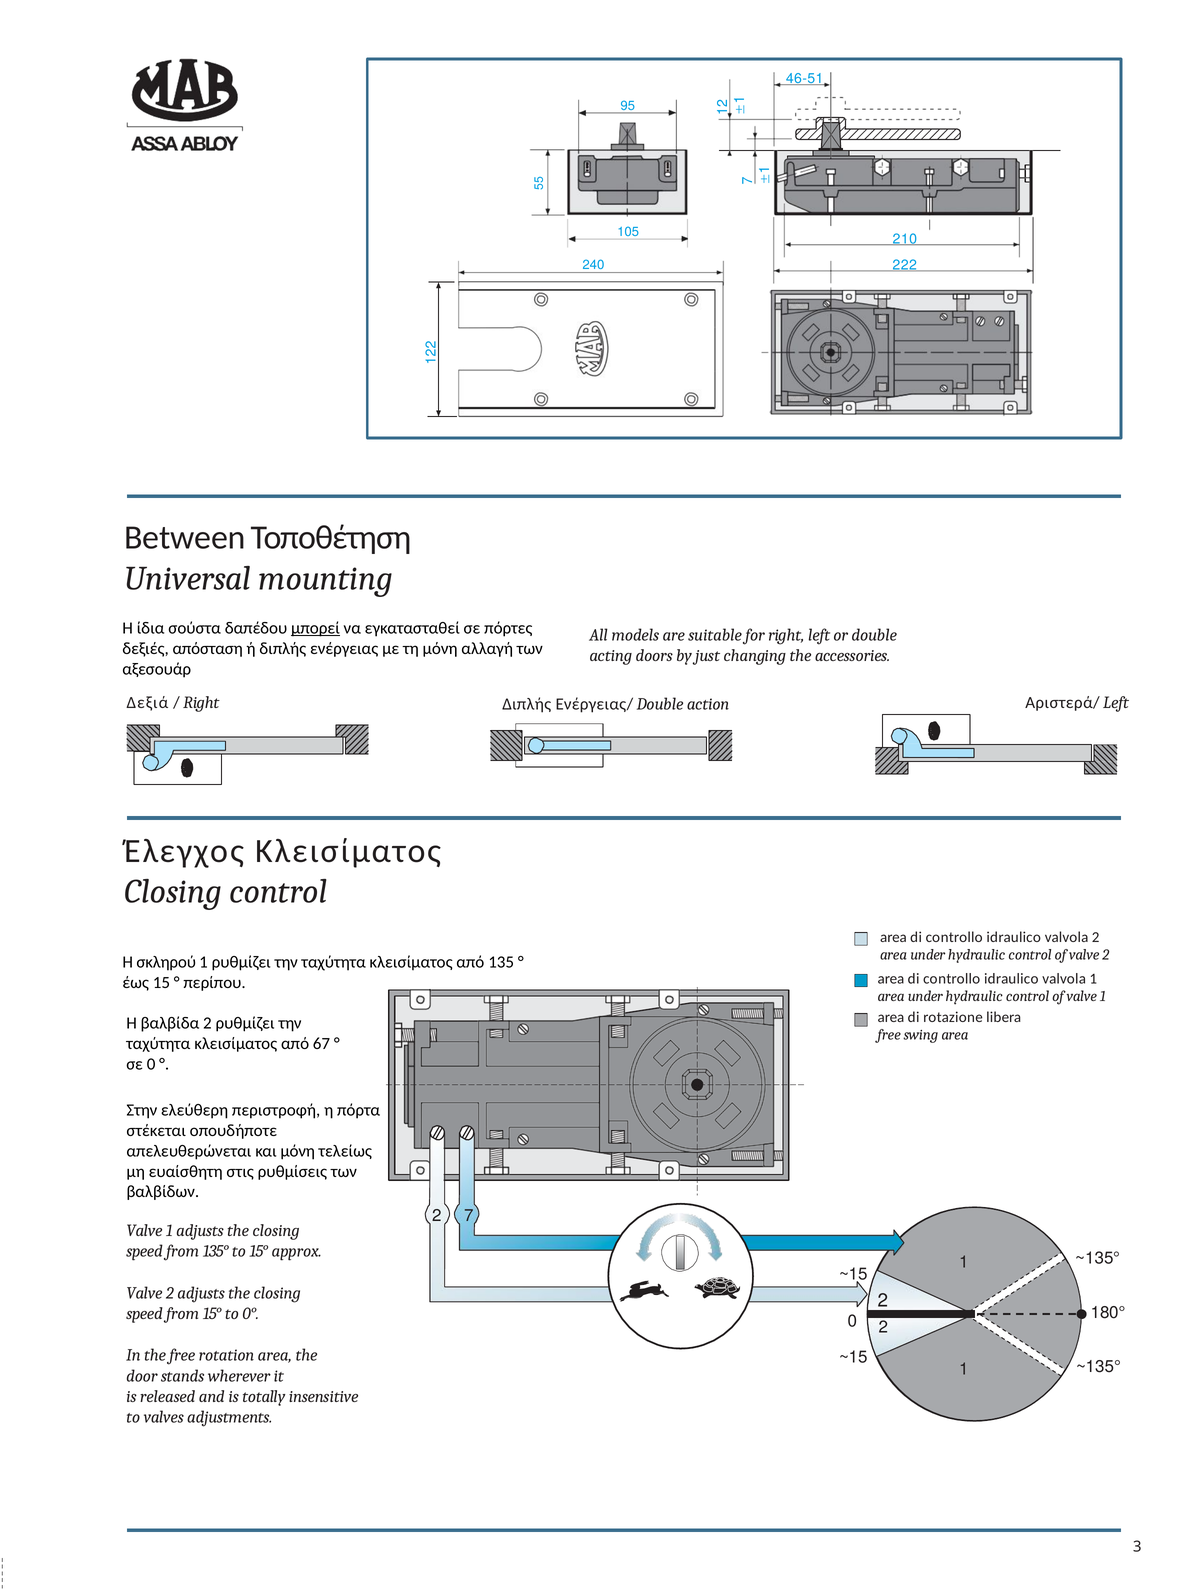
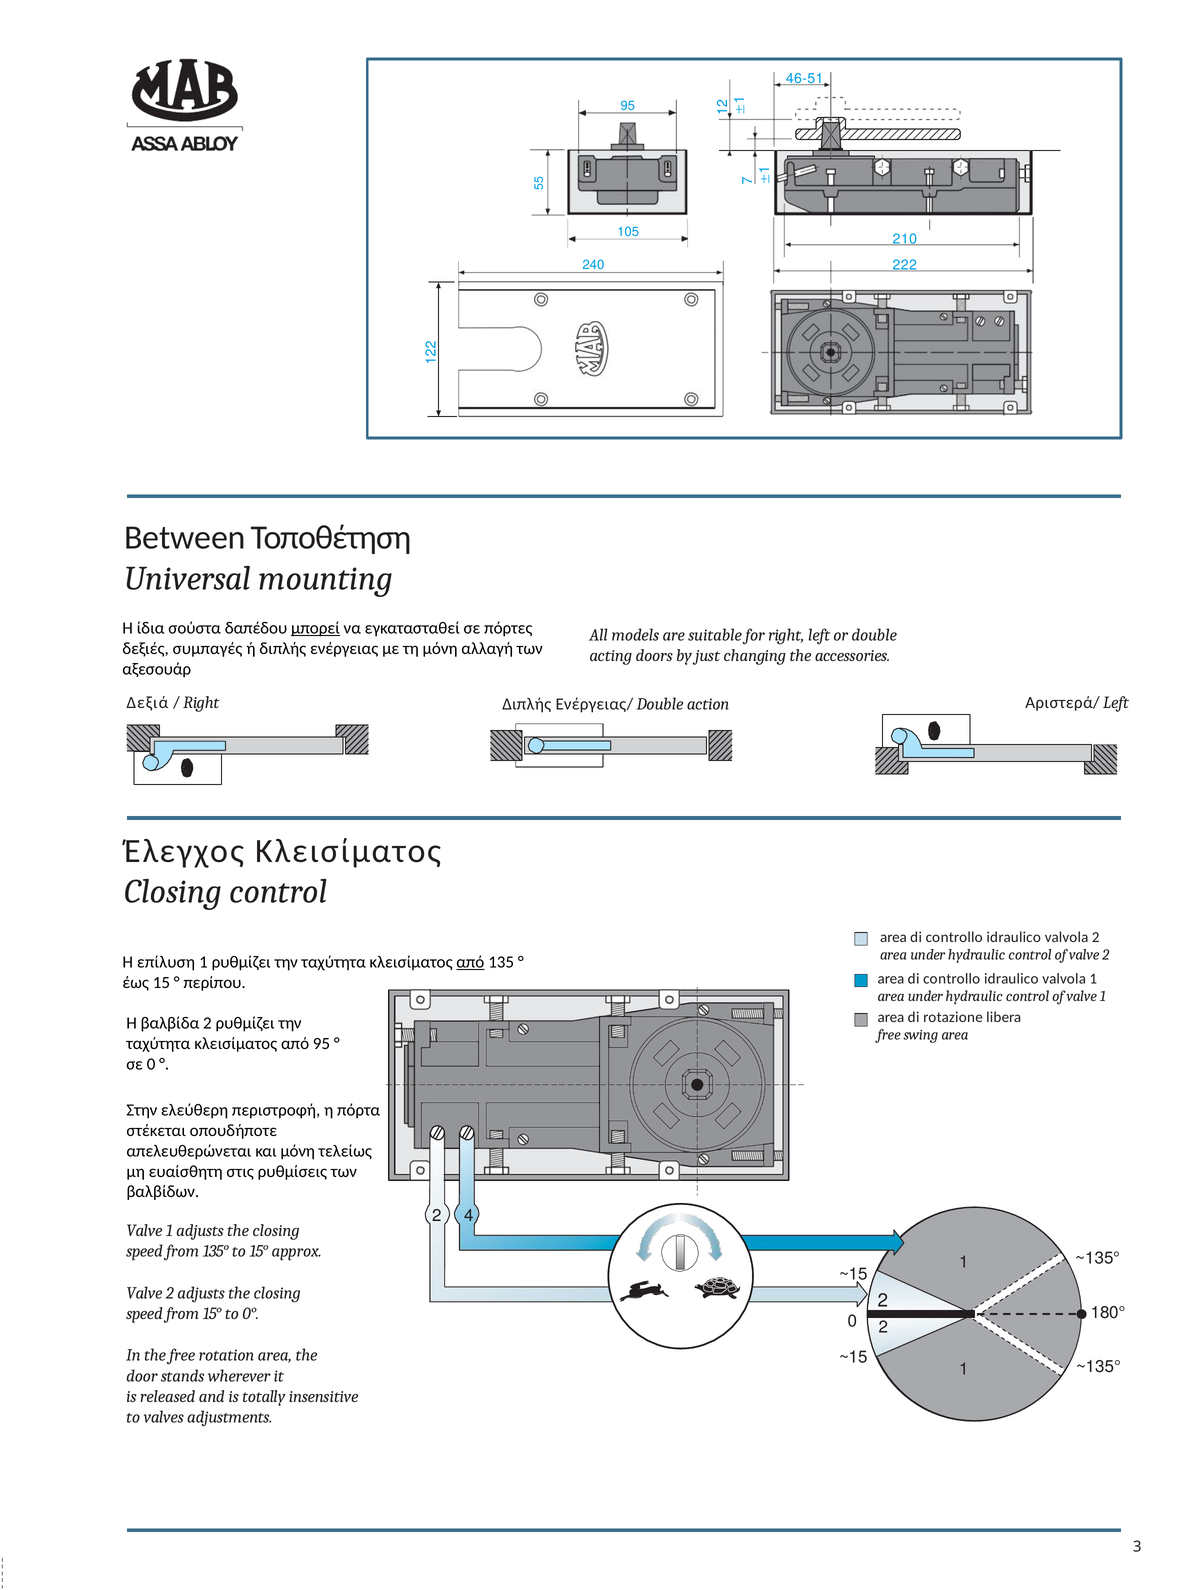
απόσταση: απόσταση -> συμπαγές (208, 649)
σκληρού: σκληρού -> επίλυση (166, 962)
από underline: none -> present (470, 962)
από 67: 67 -> 95 (321, 1043)
2 7: 7 -> 4 (469, 1216)
